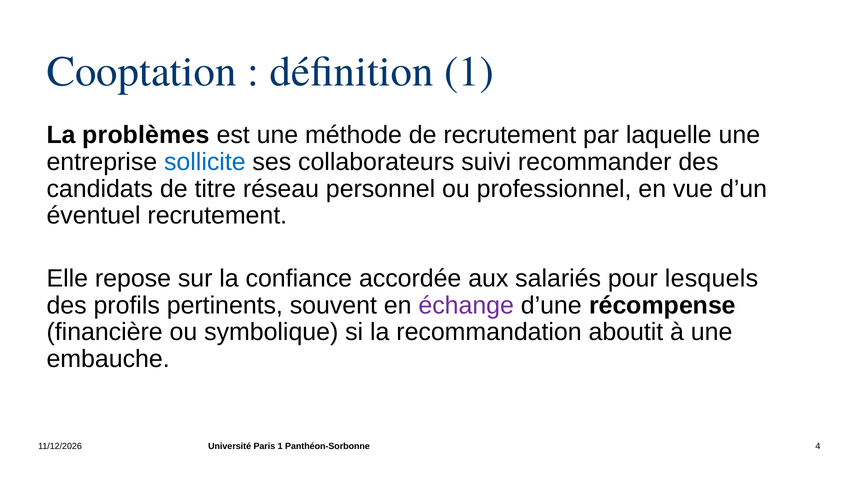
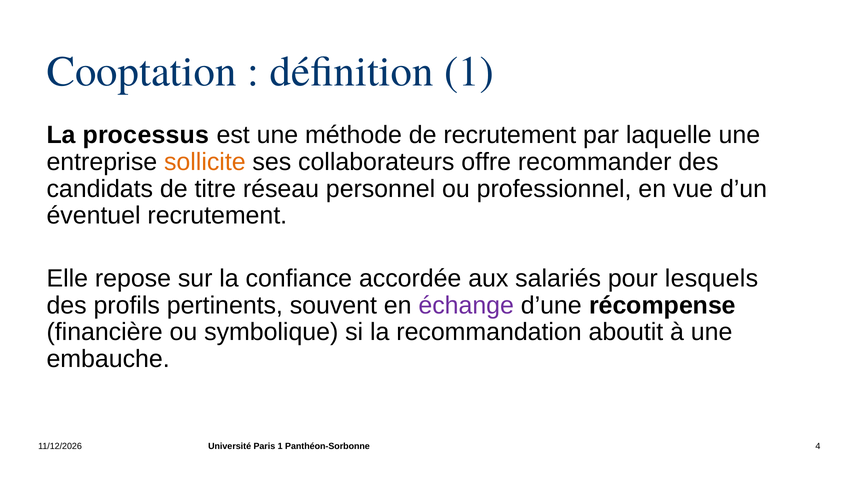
problèmes: problèmes -> processus (146, 135)
sollicite colour: blue -> orange (205, 162)
suivi: suivi -> offre (486, 162)
